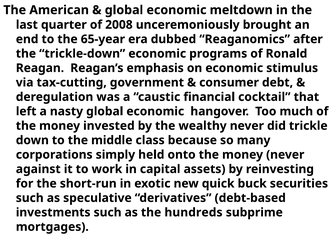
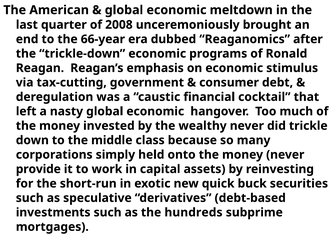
65-year: 65-year -> 66-year (103, 39)
against: against -> provide (38, 169)
